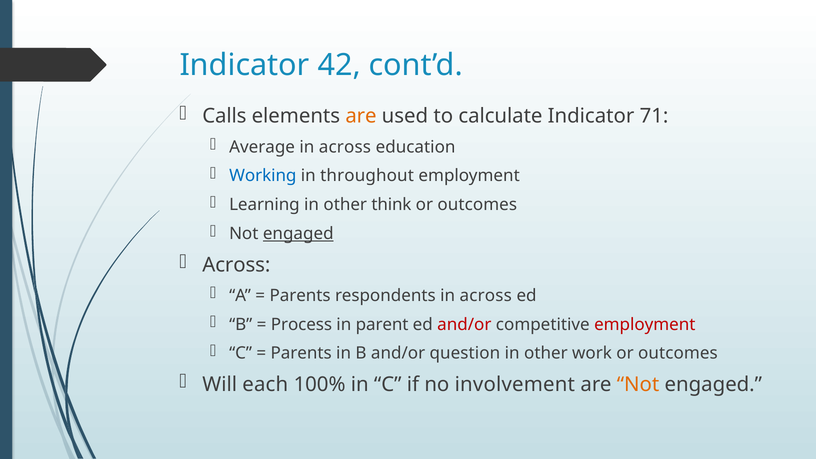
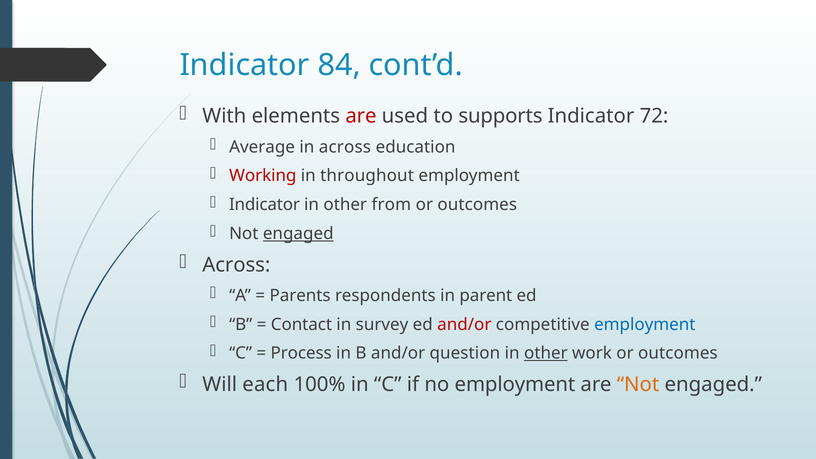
42: 42 -> 84 (339, 65)
Calls: Calls -> With (224, 116)
are colour: orange -> red (361, 116)
calculate: calculate -> supports (501, 116)
71: 71 -> 72 (654, 116)
Working colour: blue -> red (263, 176)
Learning: Learning -> Indicator (264, 205)
think: think -> from (391, 205)
respondents in across: across -> parent (486, 296)
Process: Process -> Contact (301, 324)
parent: parent -> survey (382, 324)
employment colour: red -> blue (645, 324)
Parents: Parents -> Process (301, 353)
other underline: none -> present (546, 353)
no involvement: involvement -> employment (515, 385)
